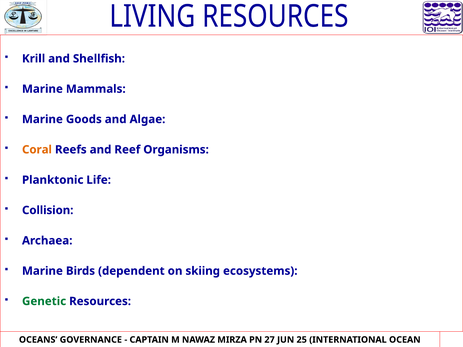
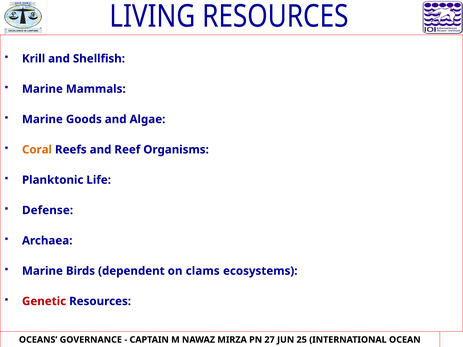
Collision: Collision -> Defense (48, 210)
skiing: skiing -> clams (203, 271)
Genetic colour: green -> red (44, 301)
